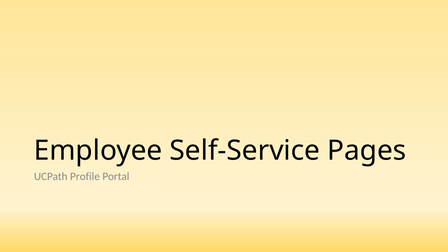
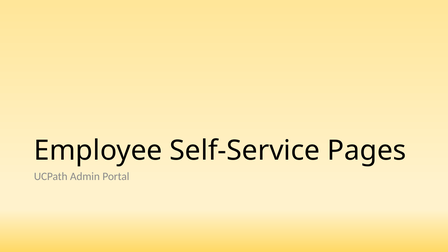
Profile: Profile -> Admin (85, 176)
